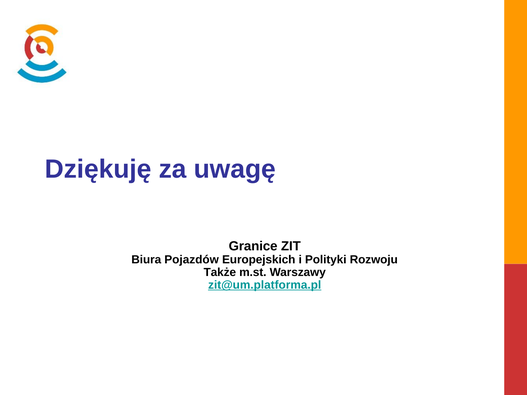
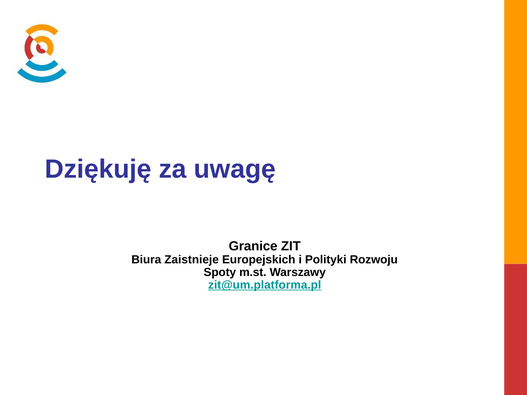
Pojazdów: Pojazdów -> Zaistnieje (192, 260)
Także: Także -> Spoty (220, 272)
